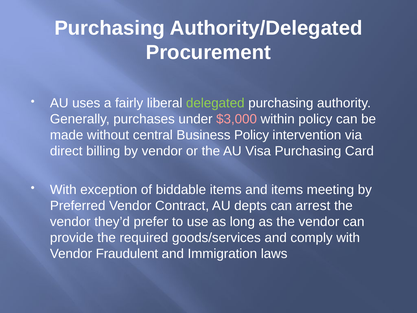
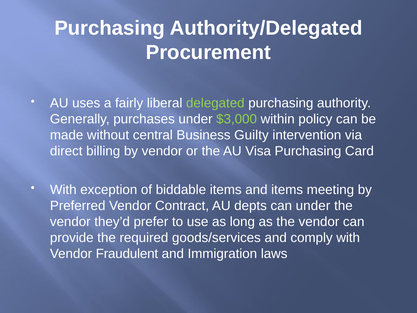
$3,000 colour: pink -> light green (237, 119)
Business Policy: Policy -> Guilty (251, 135)
can arrest: arrest -> under (313, 206)
